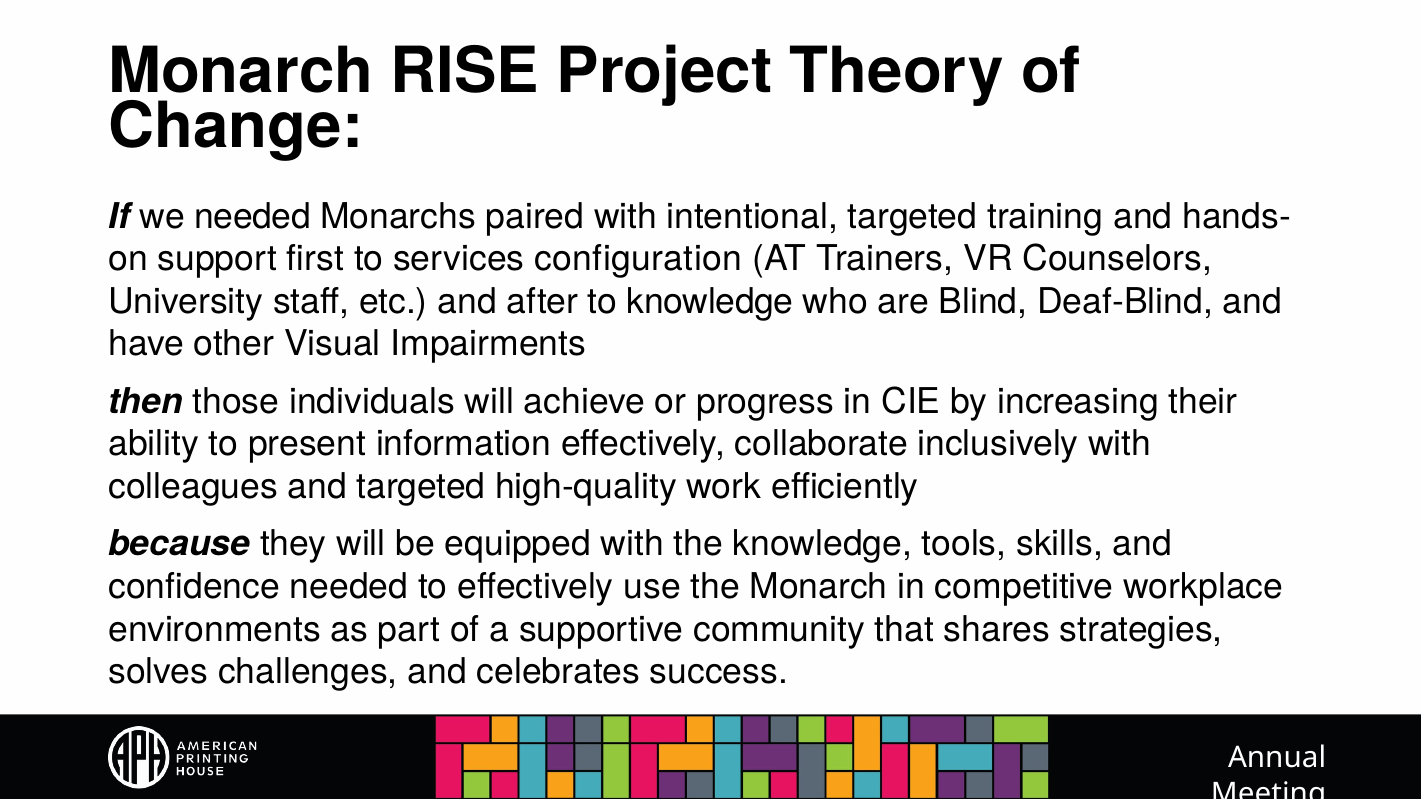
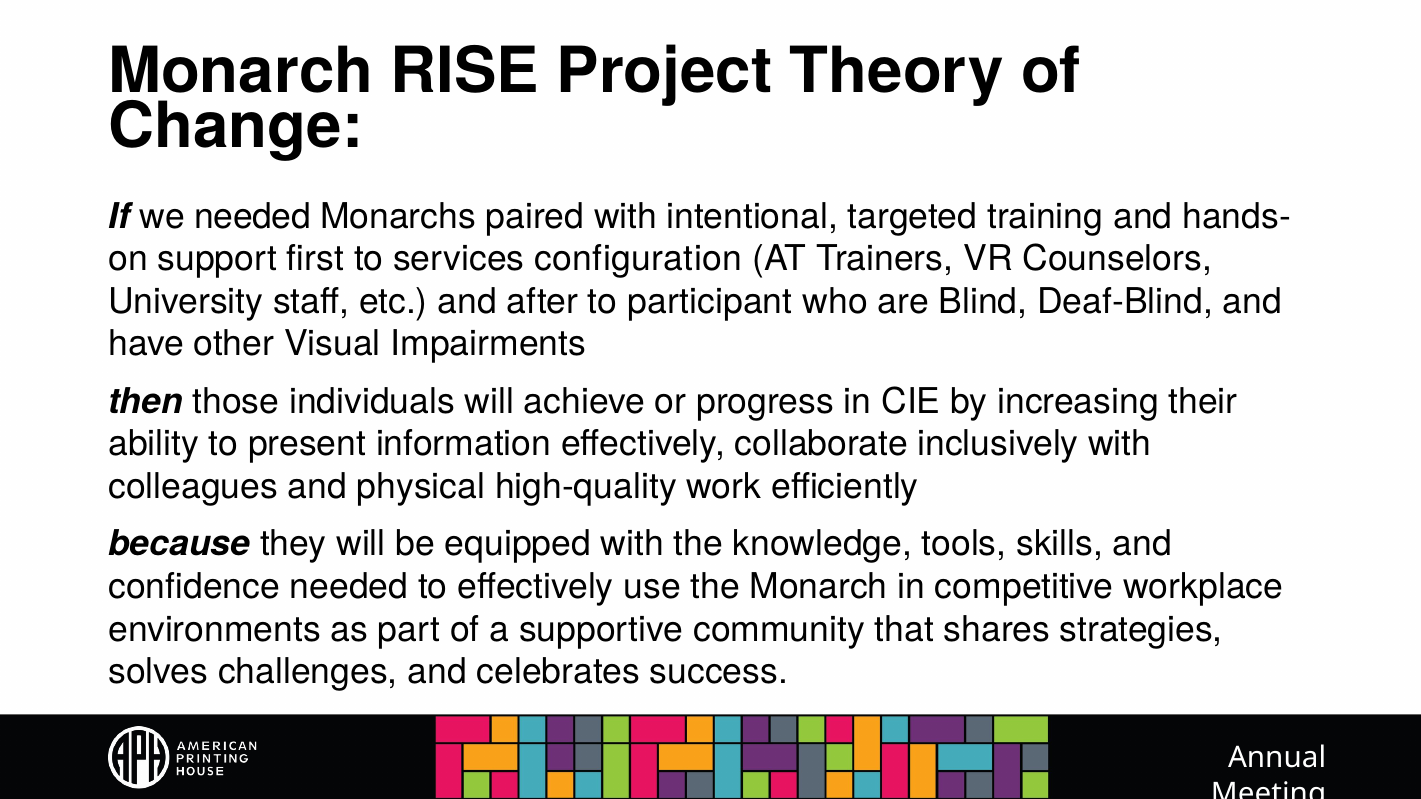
to knowledge: knowledge -> participant (710, 302)
and targeted: targeted -> physical (421, 487)
